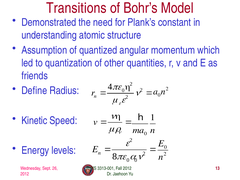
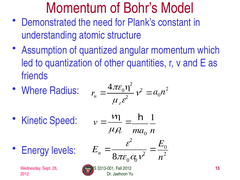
Transitions: Transitions -> Momentum (76, 8)
Define: Define -> Where (34, 91)
